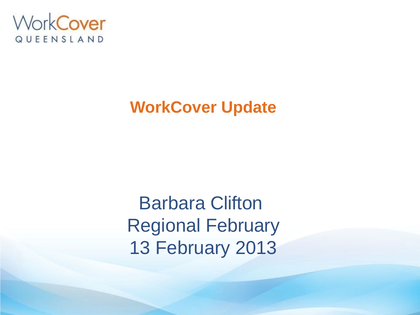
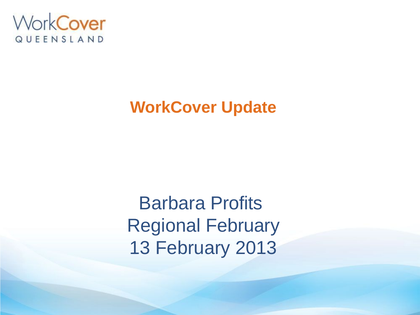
Clifton: Clifton -> Profits (237, 203)
